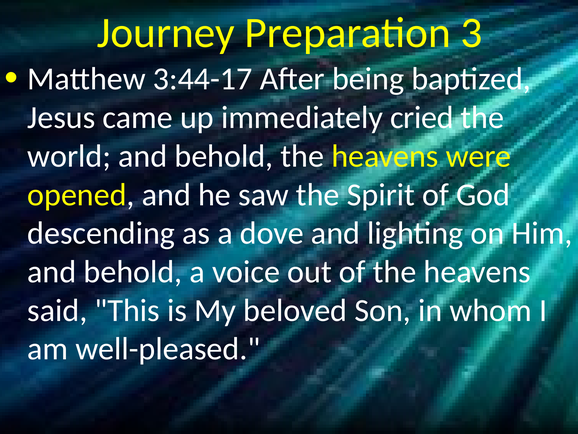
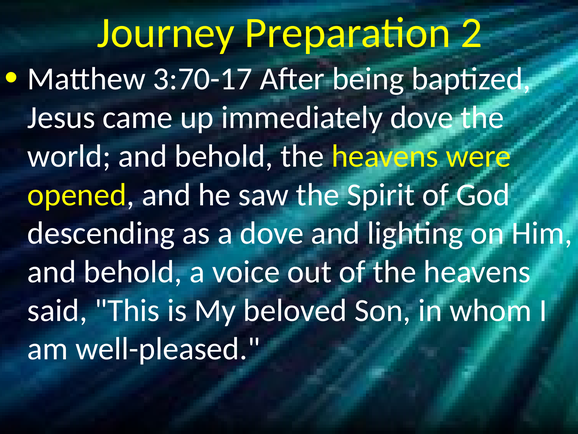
3: 3 -> 2 (472, 33)
3:44-17: 3:44-17 -> 3:70-17 (203, 79)
immediately cried: cried -> dove (422, 117)
